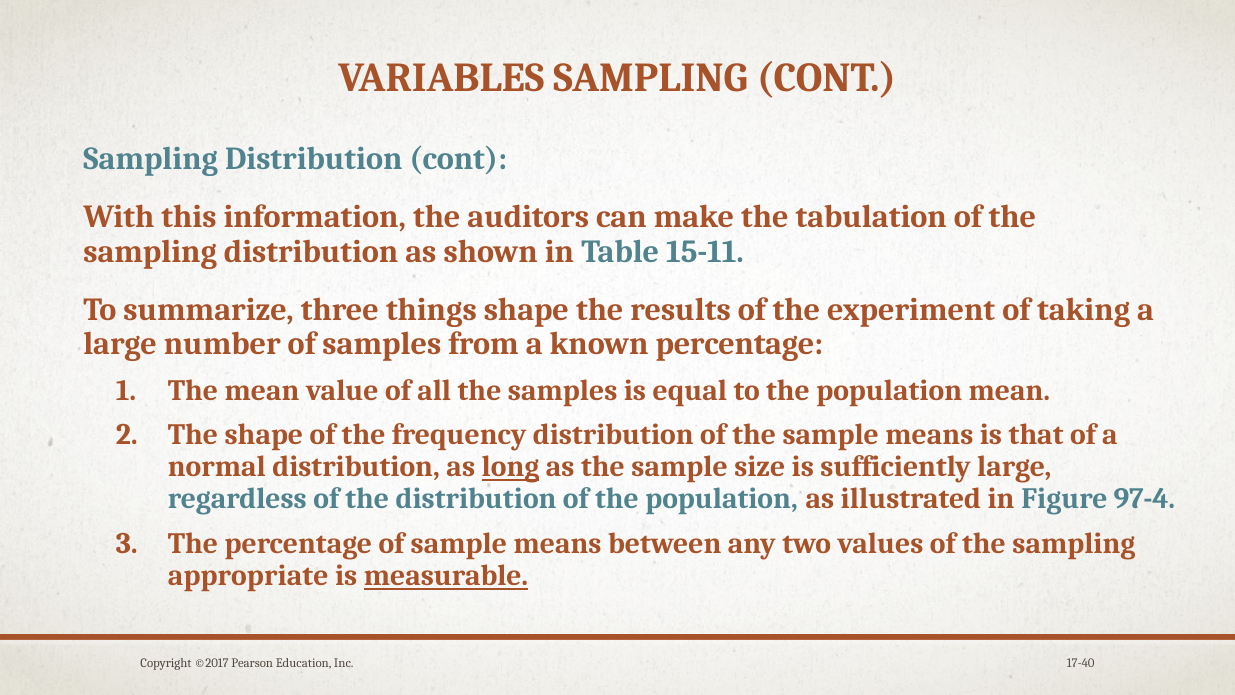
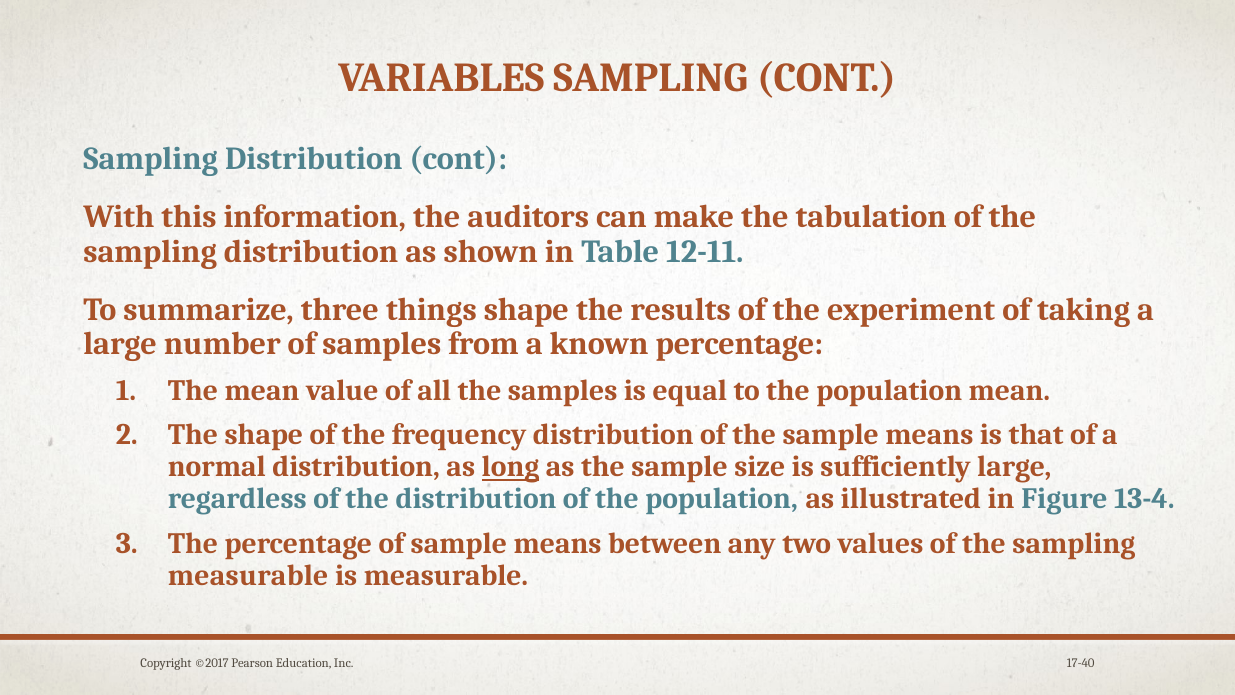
15-11: 15-11 -> 12-11 (705, 251)
97-4: 97-4 -> 13-4 (1144, 499)
appropriate: appropriate -> measurable (248, 576)
measurable underline: present -> none (446, 576)
